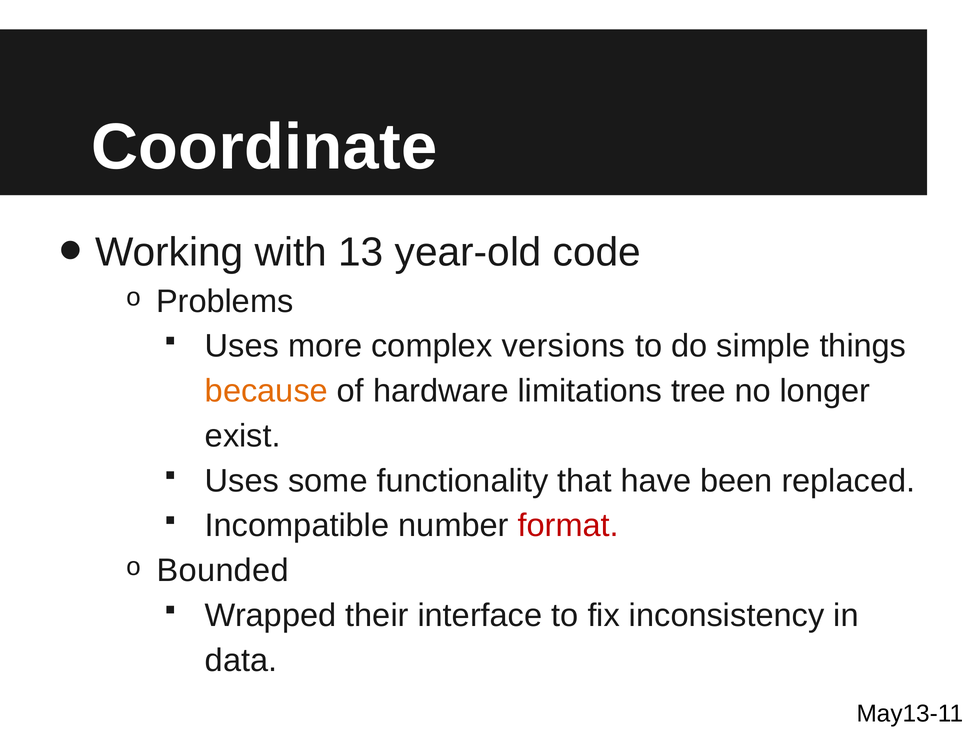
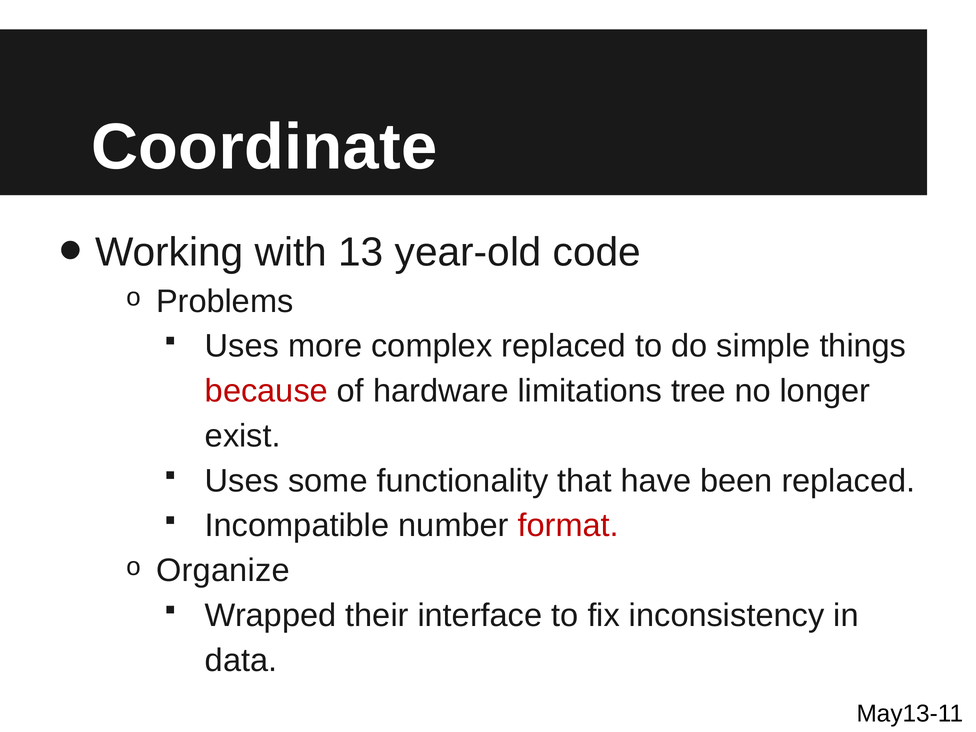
complex versions: versions -> replaced (564, 346)
because colour: orange -> red (266, 391)
Bounded: Bounded -> Organize (223, 571)
